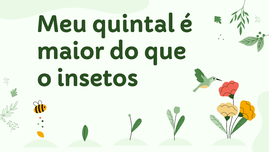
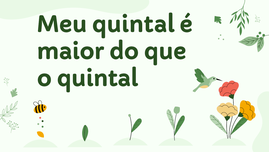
o insetos: insetos -> quintal (97, 78)
